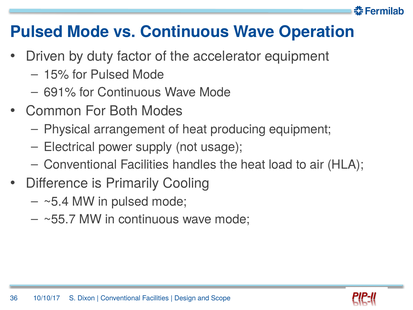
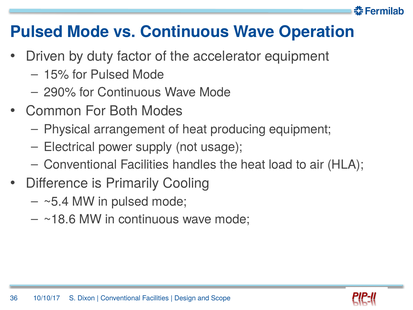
691%: 691% -> 290% (60, 92)
~55.7: ~55.7 -> ~18.6 (60, 219)
